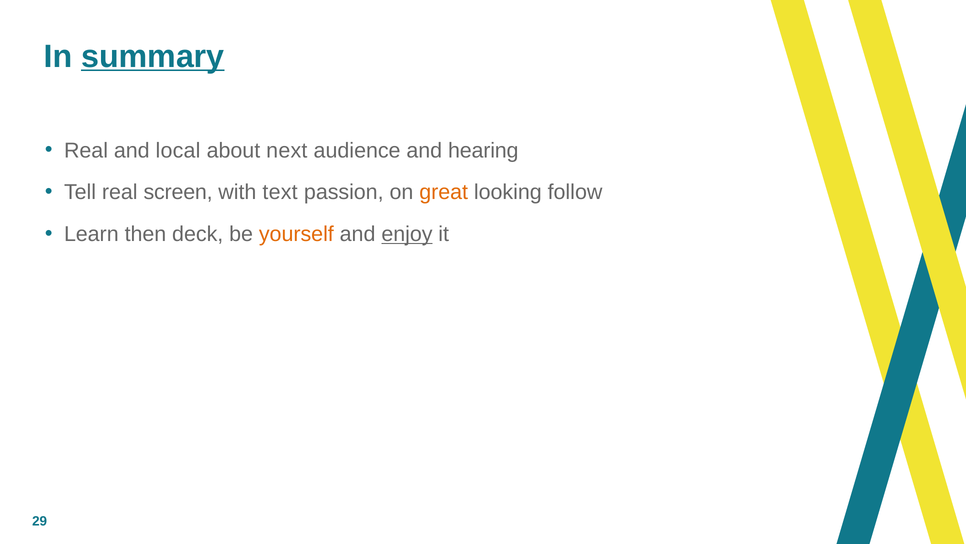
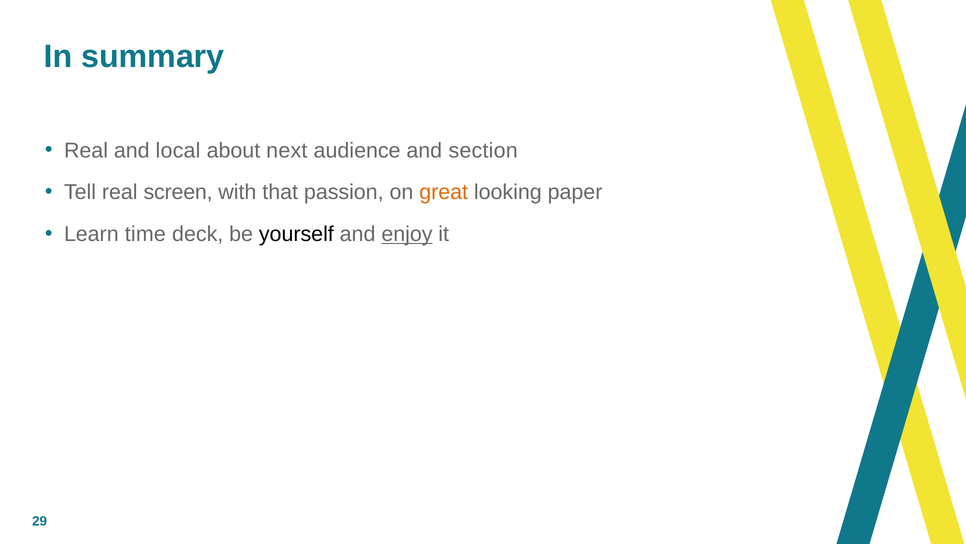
summary underline: present -> none (153, 56)
hearing: hearing -> section (483, 150)
text: text -> that (280, 192)
follow: follow -> paper (575, 192)
then: then -> time (145, 234)
yourself colour: orange -> black (296, 234)
